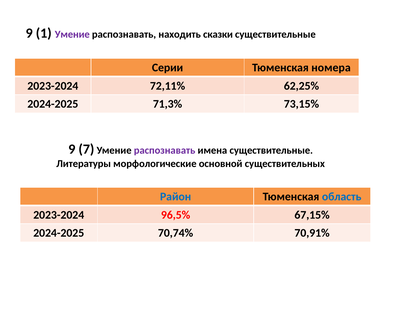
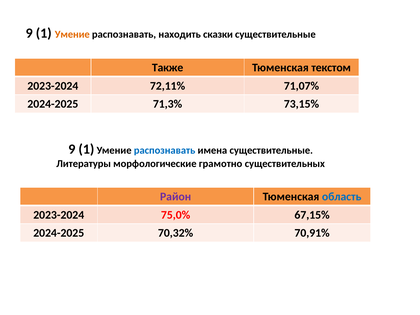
Умение colour: purple -> orange (72, 34)
Серии: Серии -> Также (168, 68)
номера: номера -> текстом (331, 68)
62,25%: 62,25% -> 71,07% (301, 86)
7: 7 -> 1 (86, 149)
распознавать colour: purple -> blue (165, 150)
основной: основной -> грамотно (221, 164)
Район colour: blue -> purple (176, 197)
96,5%: 96,5% -> 75,0% (176, 215)
70,74%: 70,74% -> 70,32% (176, 233)
